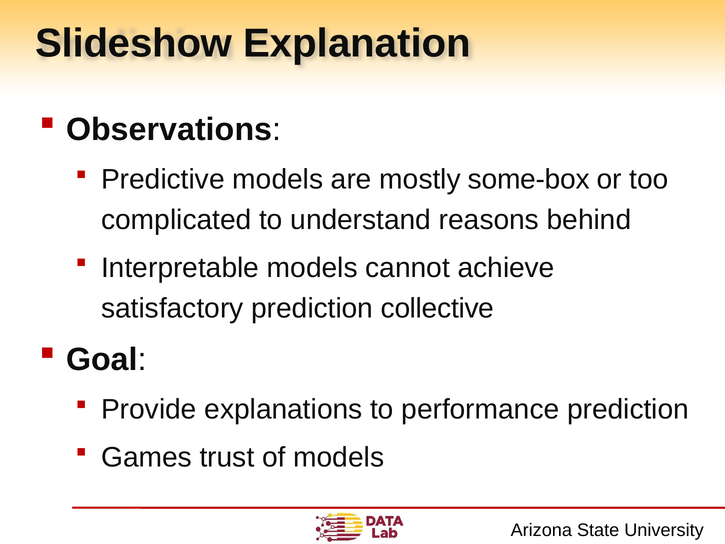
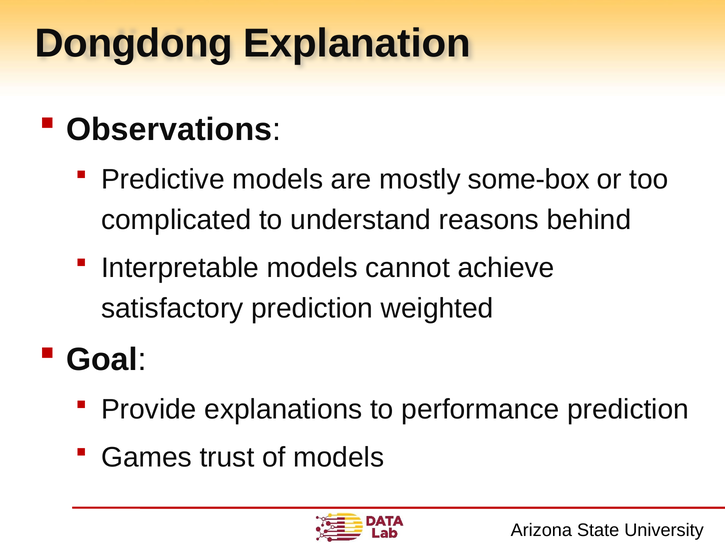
Slideshow: Slideshow -> Dongdong (134, 43)
collective: collective -> weighted (437, 308)
